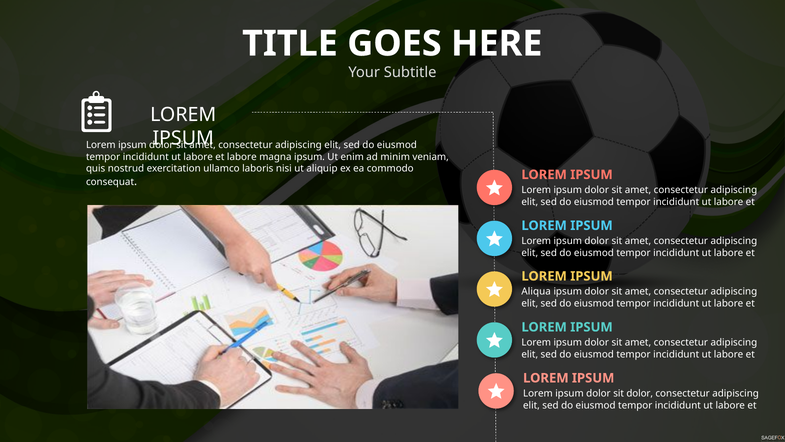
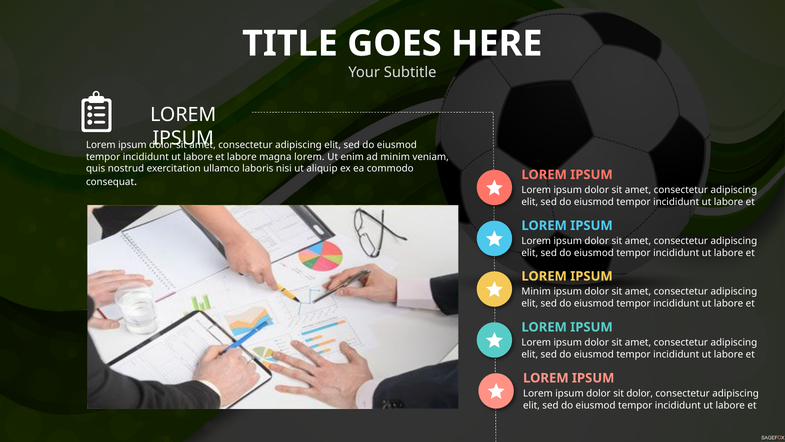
magna ipsum: ipsum -> lorem (309, 157)
Aliqua: Aliqua -> Minim (536, 291)
